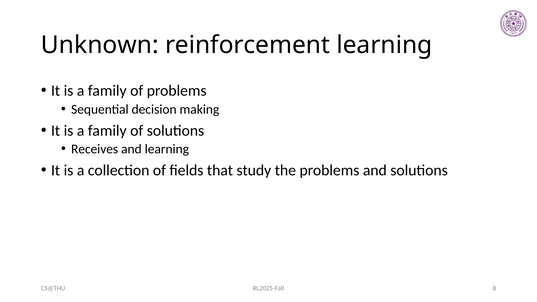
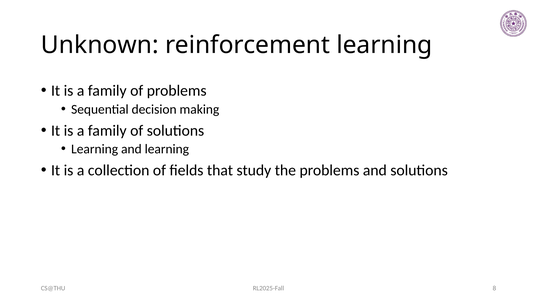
Receives: Receives -> Learning (95, 149)
